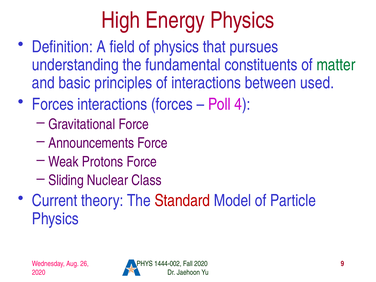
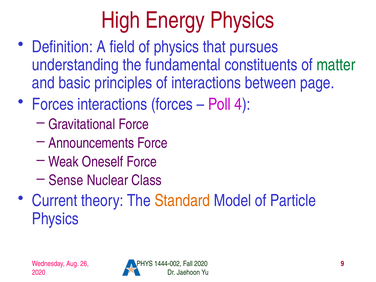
used: used -> page (317, 83)
Protons: Protons -> Oneself (103, 162)
Sliding: Sliding -> Sense (66, 180)
Standard colour: red -> orange (182, 201)
